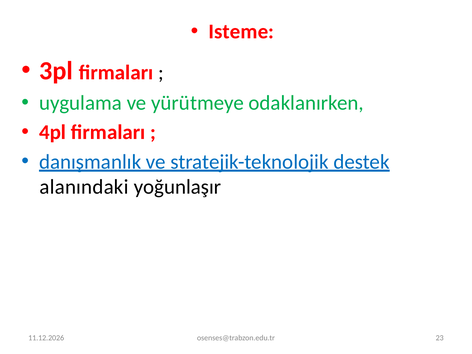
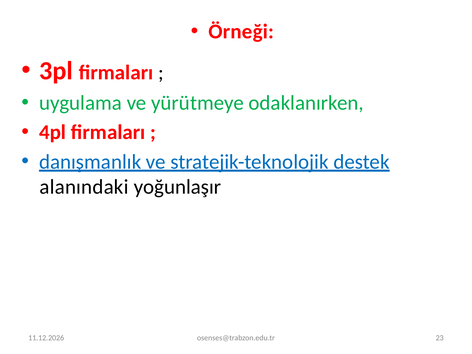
Isteme: Isteme -> Örneği (241, 32)
